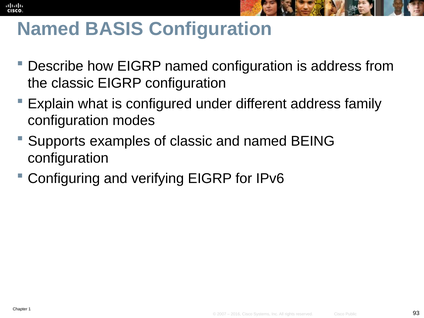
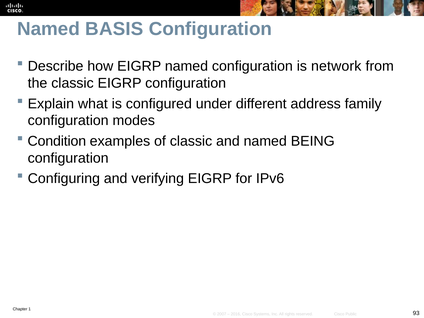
is address: address -> network (336, 66)
Supports: Supports -> Condition (57, 141)
